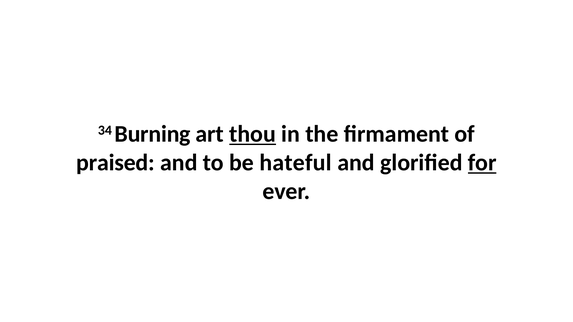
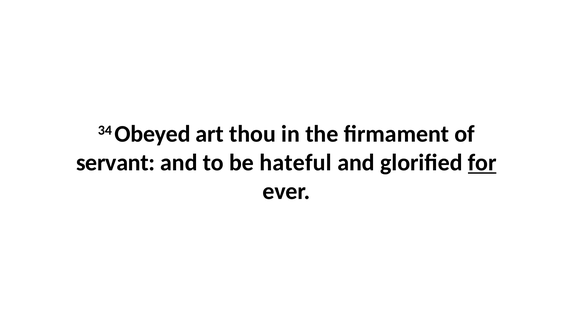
Burning: Burning -> Obeyed (153, 134)
thou underline: present -> none (253, 134)
praised: praised -> servant (116, 163)
